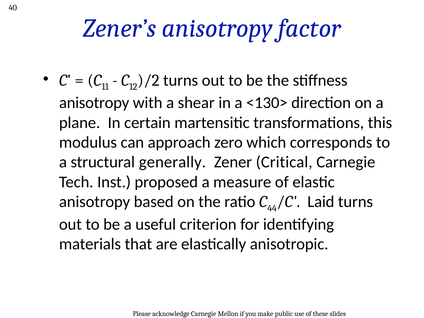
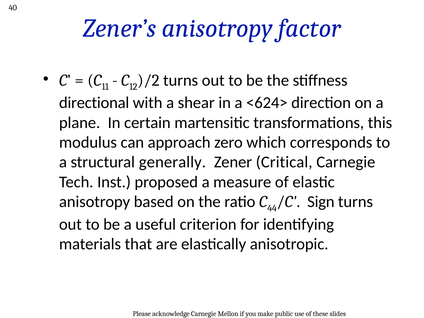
anisotropy: anisotropy -> directional (94, 103)
<130>: <130> -> <624> (267, 103)
Laid: Laid -> Sign (321, 202)
